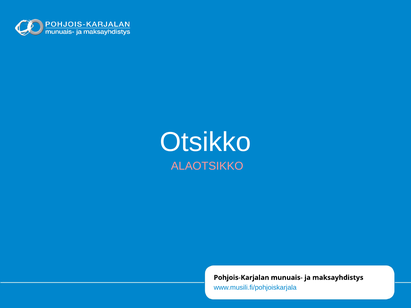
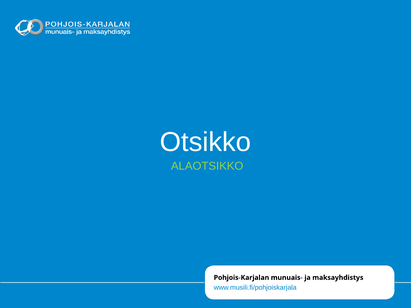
ALAOTSIKKO colour: pink -> light green (207, 166)
